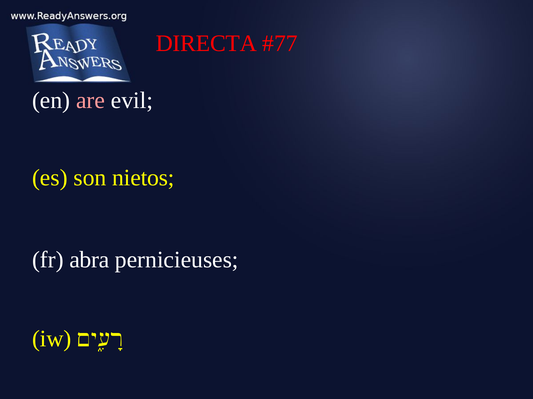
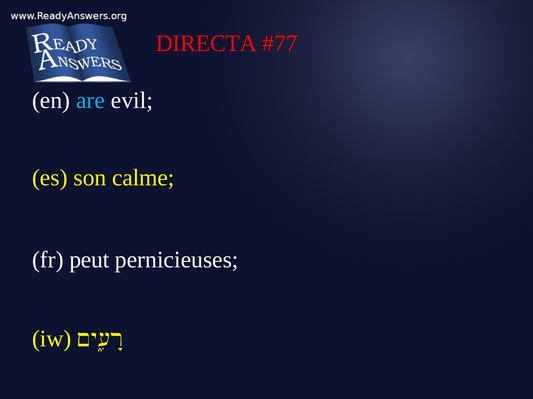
are colour: pink -> light blue (91, 101)
nietos: nietos -> calme (143, 178)
abra: abra -> peut (89, 260)
